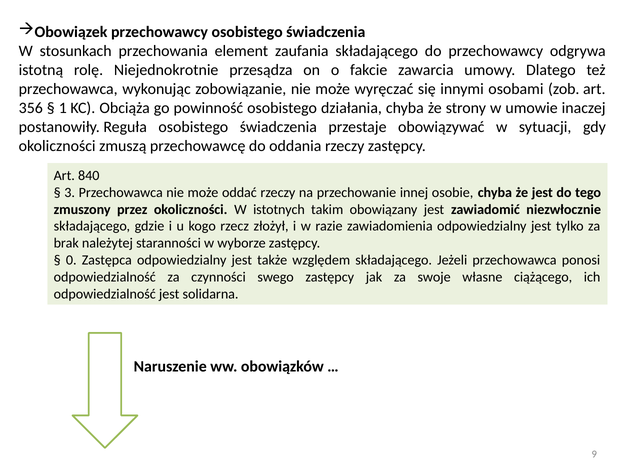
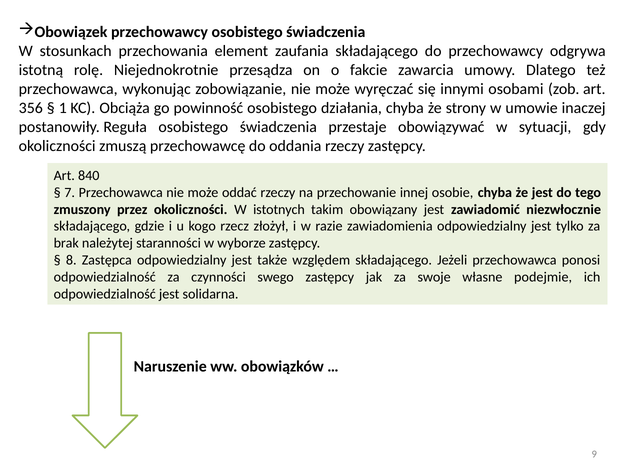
3: 3 -> 7 (70, 193)
0: 0 -> 8 (71, 260)
ciążącego: ciążącego -> podejmie (543, 277)
